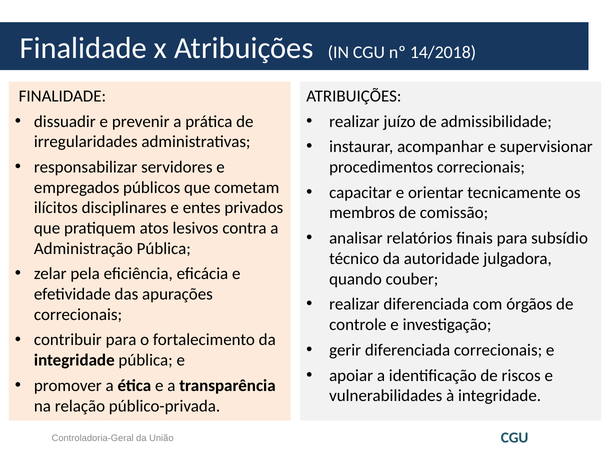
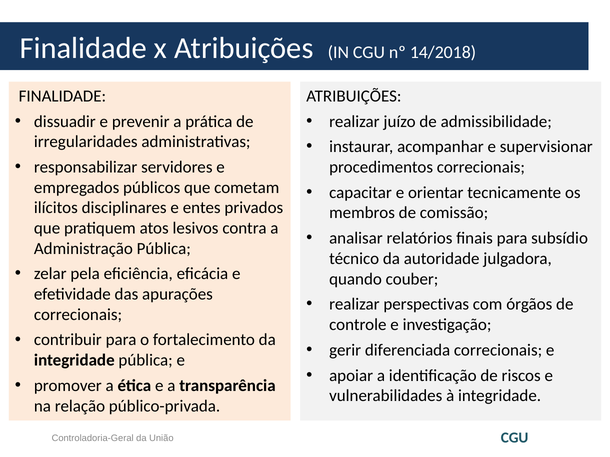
realizar diferenciada: diferenciada -> perspectivas (426, 305)
